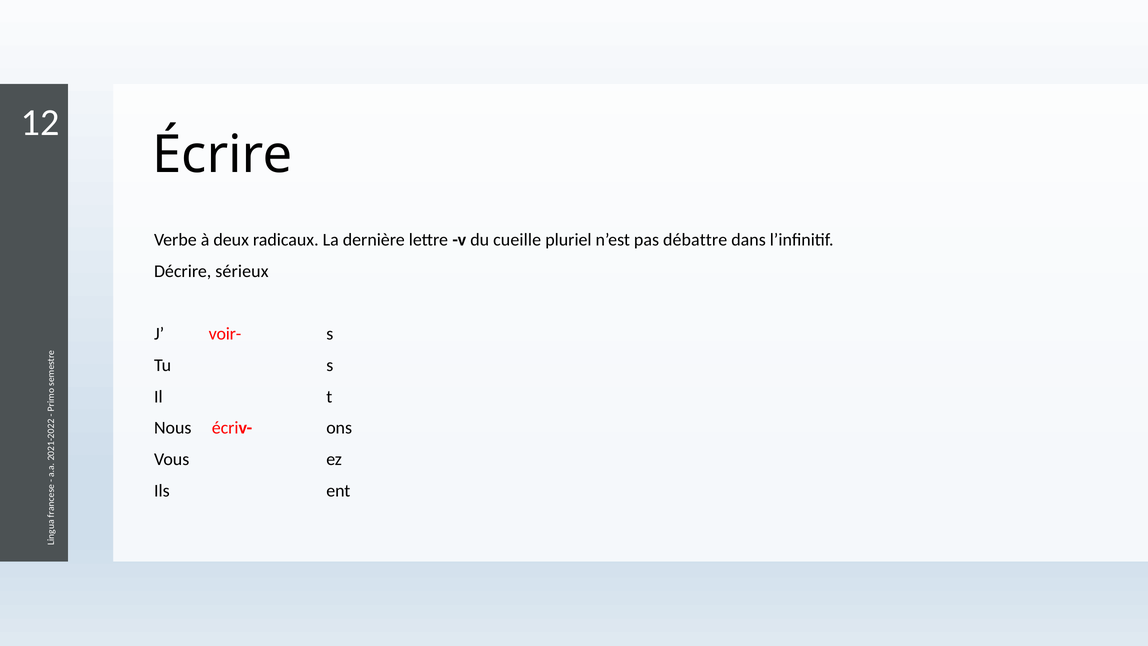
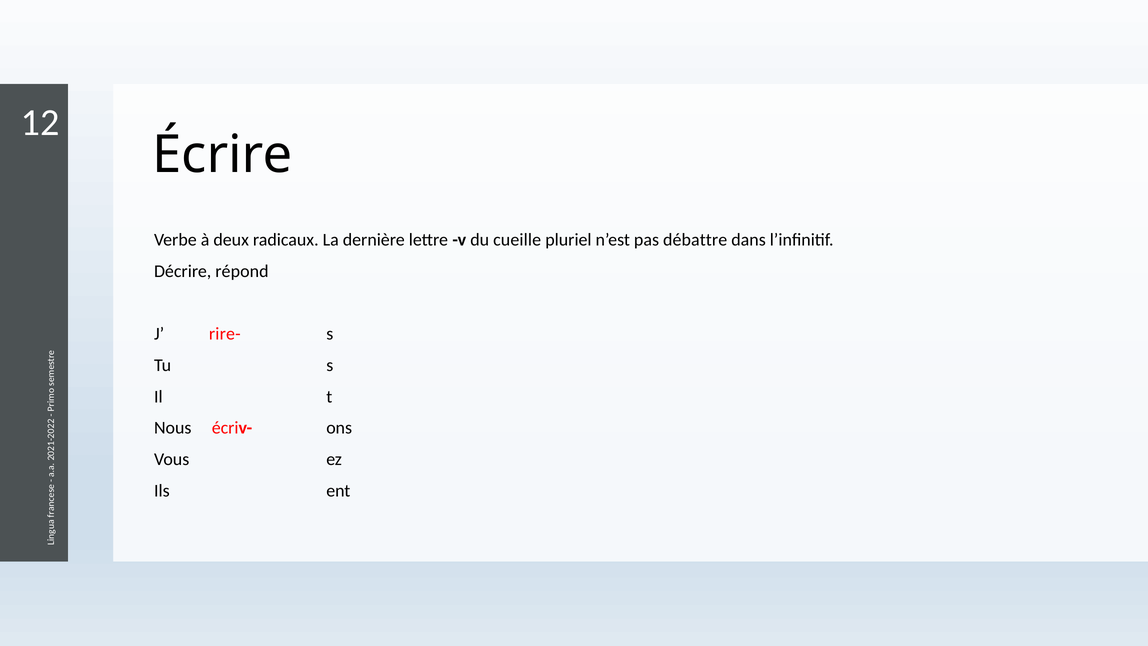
sérieux: sérieux -> répond (242, 271)
voir-: voir- -> rire- (225, 334)
